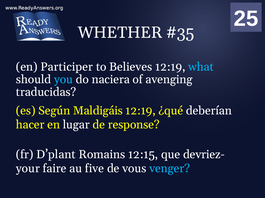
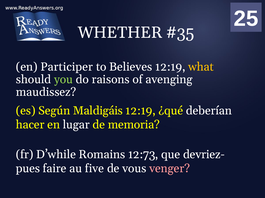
what colour: light blue -> yellow (201, 67)
you colour: light blue -> light green (63, 80)
naciera: naciera -> raisons (111, 80)
traducidas: traducidas -> maudissez (46, 92)
response: response -> memoria (134, 125)
D’plant: D’plant -> D’while (56, 155)
12:15: 12:15 -> 12:73 (143, 155)
your: your -> pues (28, 169)
venger colour: light blue -> pink (170, 169)
